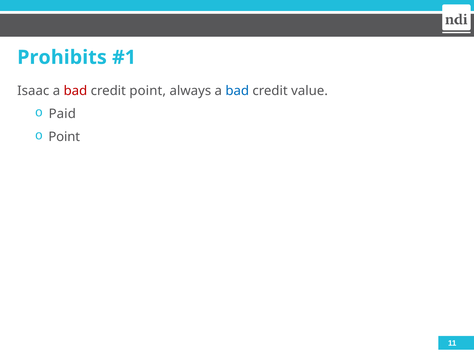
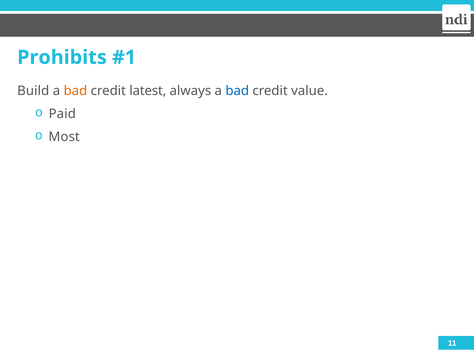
Isaac: Isaac -> Build (33, 91)
bad colour: red -> orange (75, 91)
credit point: point -> latest (148, 91)
Point: Point -> Most (64, 137)
